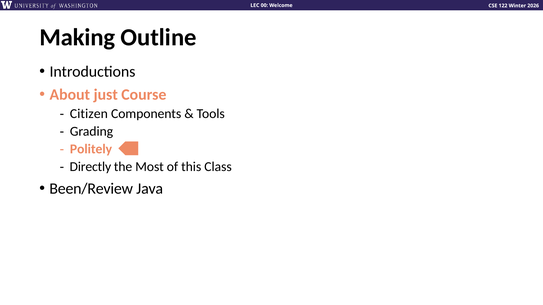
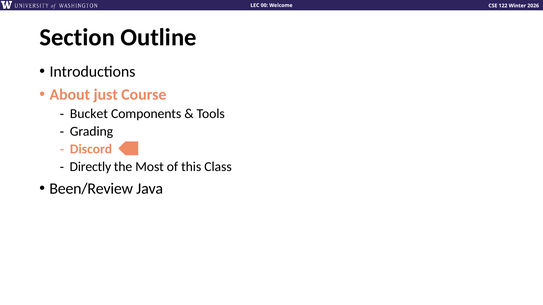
Making: Making -> Section (77, 37)
Citizen: Citizen -> Bucket (89, 114)
Politely: Politely -> Discord (91, 149)
